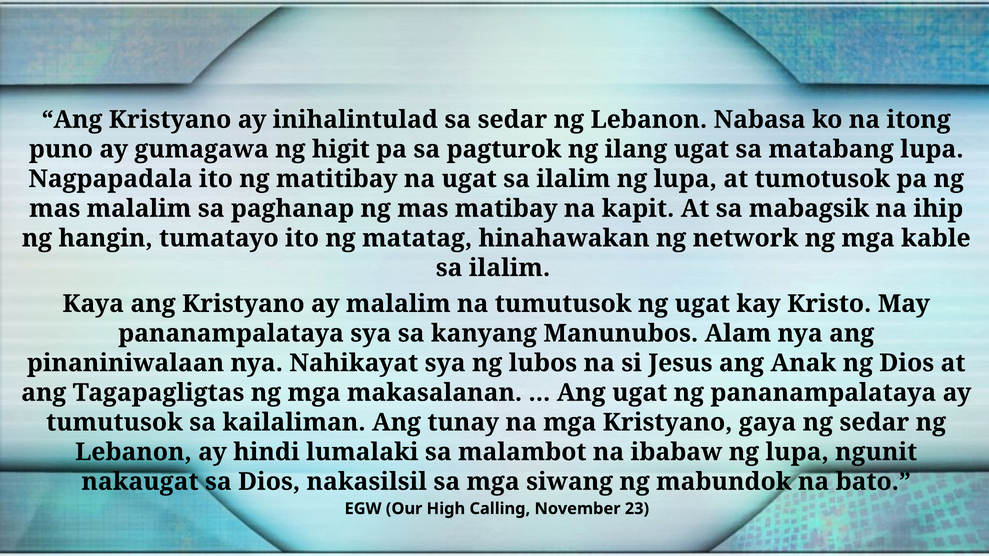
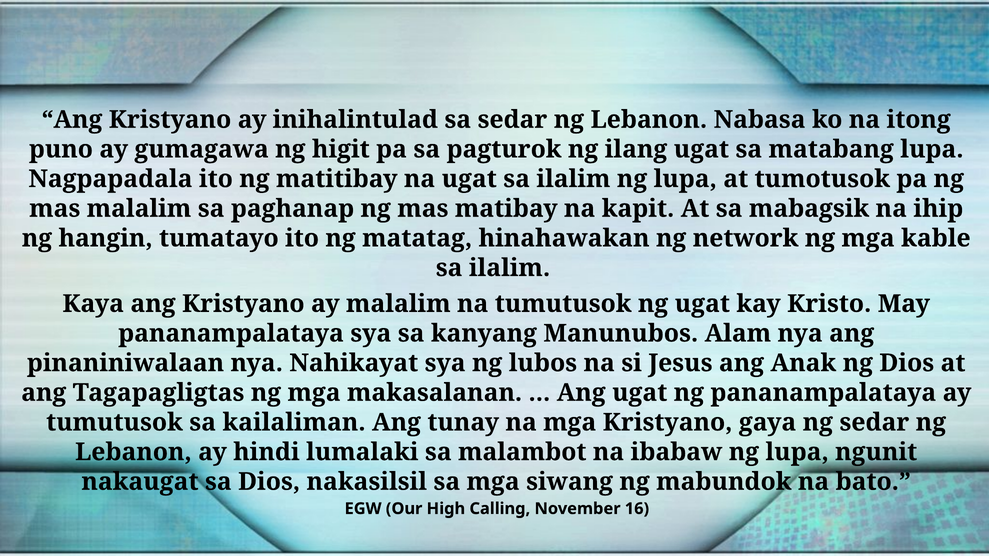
23: 23 -> 16 (637, 509)
